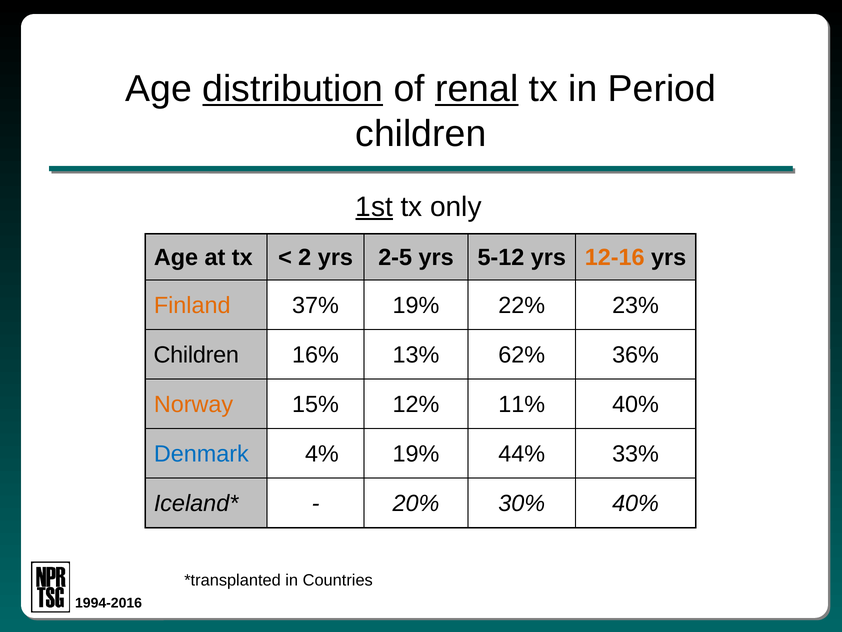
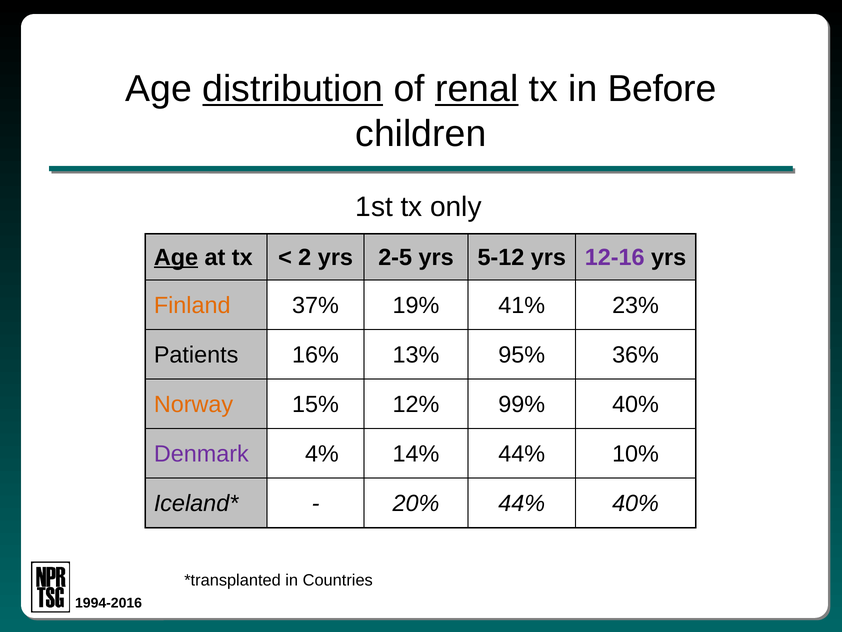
Period: Period -> Before (662, 89)
1st underline: present -> none (374, 207)
Age underline: none -> present (176, 257)
12-16 colour: orange -> purple (615, 257)
22%: 22% -> 41% (522, 305)
Children: Children -> Patients (196, 355)
62%: 62% -> 95% (522, 355)
11%: 11% -> 99% (522, 404)
Denmark colour: blue -> purple (201, 453)
4% 19%: 19% -> 14% (416, 453)
33%: 33% -> 10% (636, 453)
20% 30%: 30% -> 44% (522, 503)
